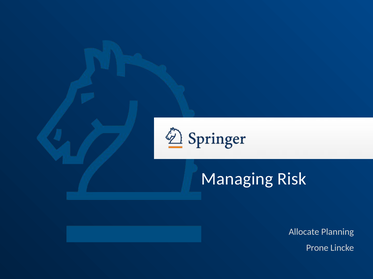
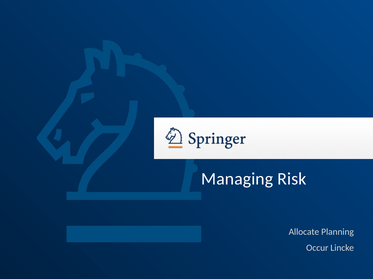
Prone: Prone -> Occur (317, 248)
